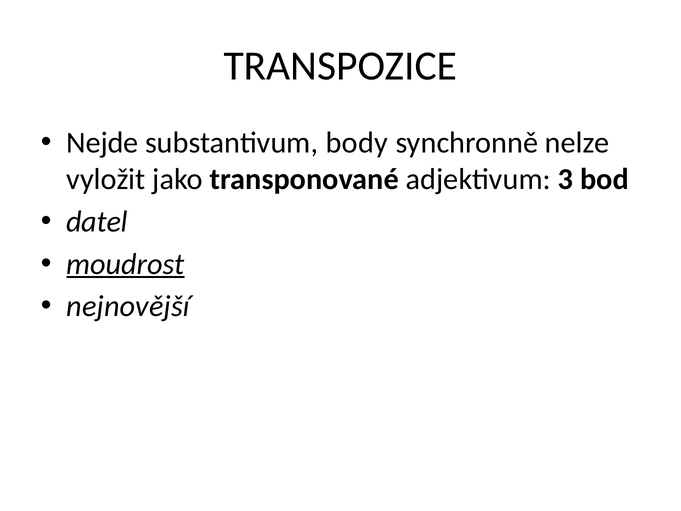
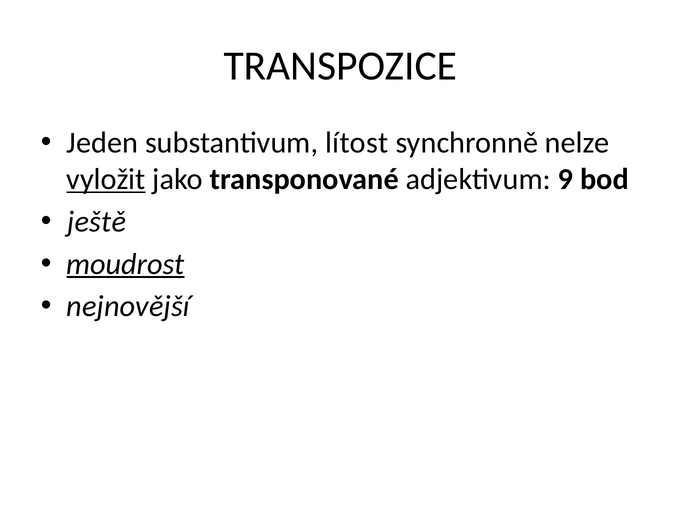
Nejde: Nejde -> Jeden (102, 143)
body: body -> lítost (357, 143)
vyložit underline: none -> present (106, 179)
3: 3 -> 9 (566, 179)
datel: datel -> ještě (97, 222)
